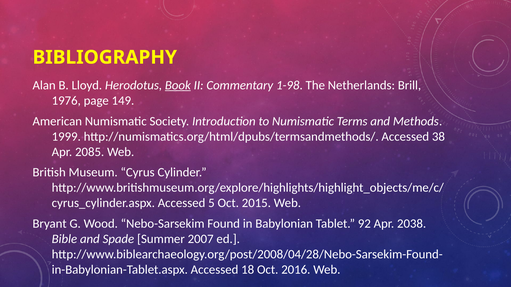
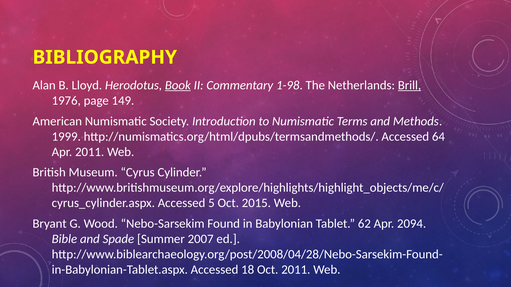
Brill underline: none -> present (410, 85)
38: 38 -> 64 (438, 137)
Apr 2085: 2085 -> 2011 (90, 152)
92: 92 -> 62 (364, 224)
2038: 2038 -> 2094 (412, 224)
Oct 2016: 2016 -> 2011 (296, 270)
